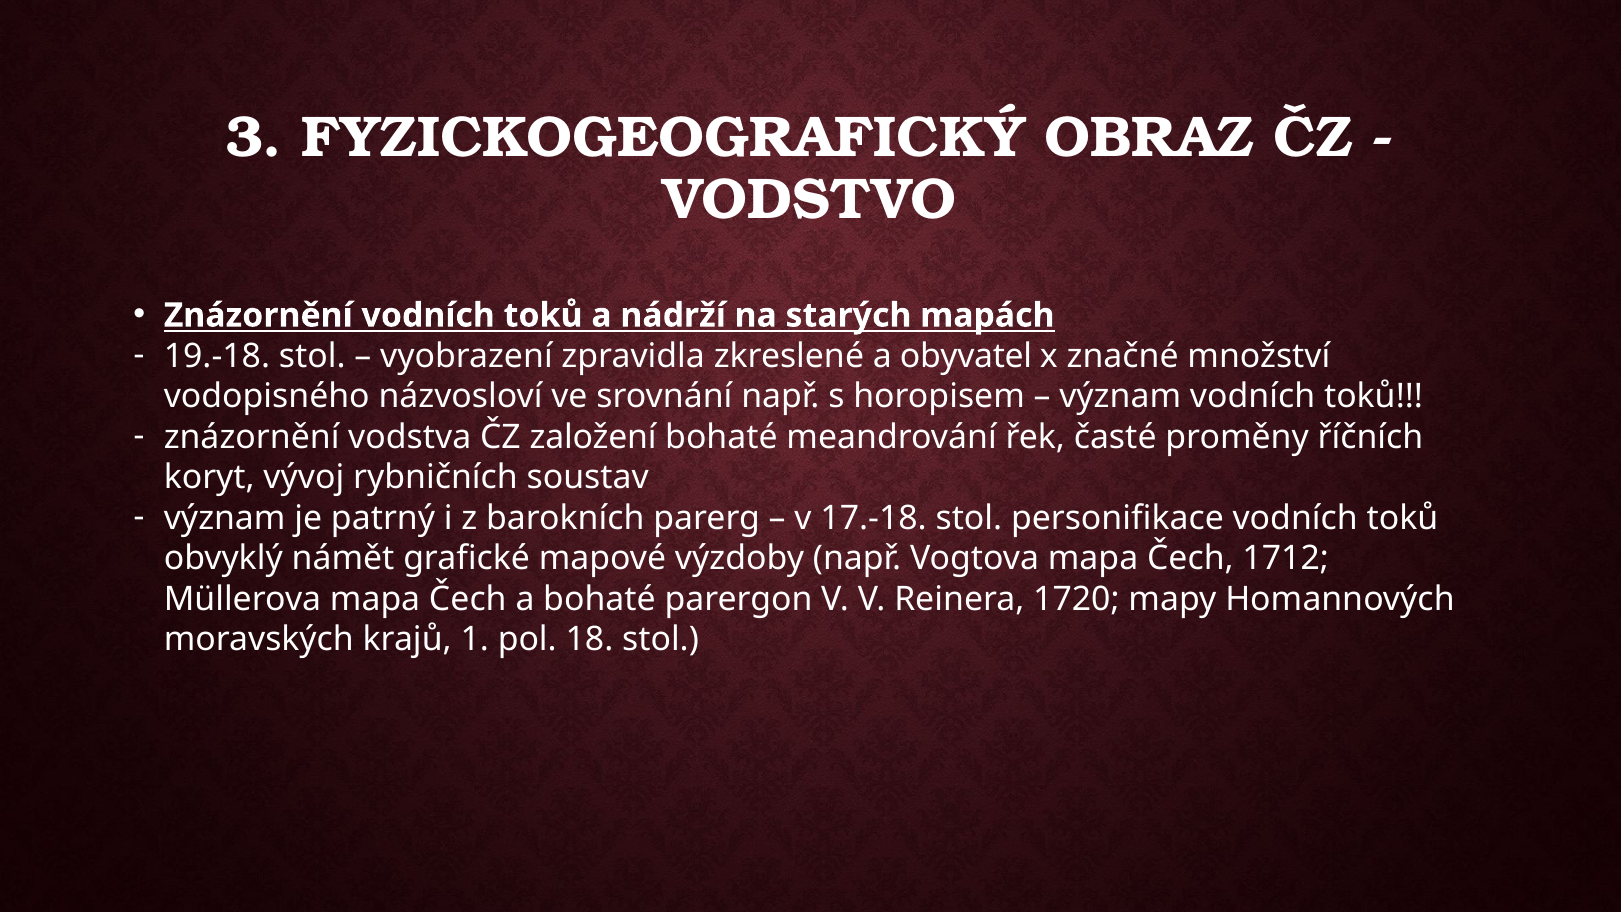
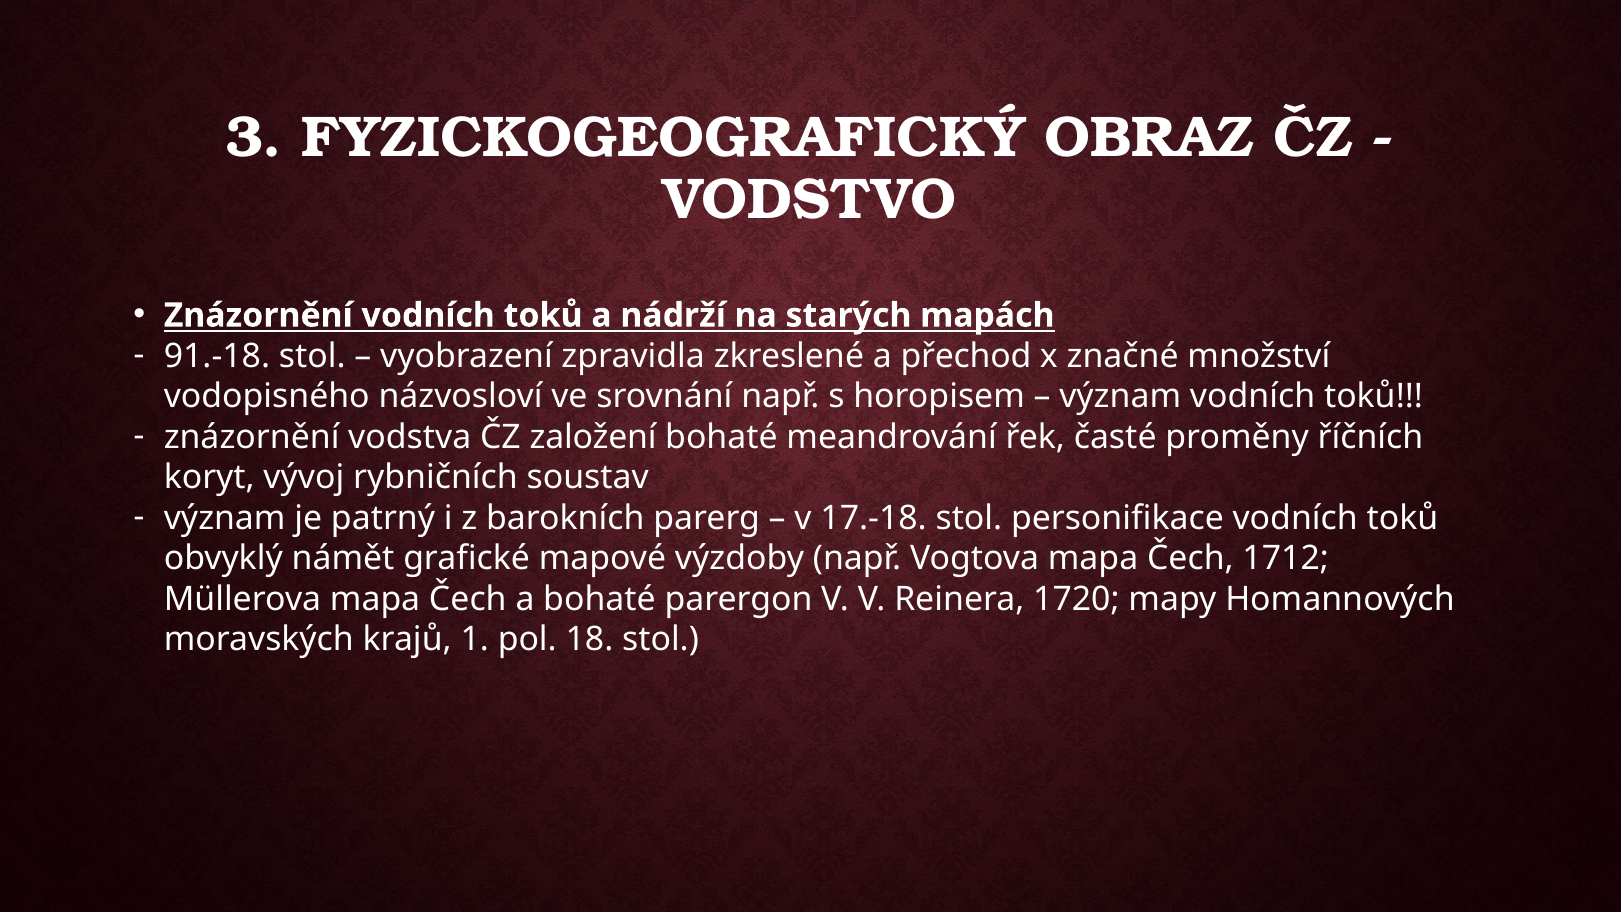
19.-18: 19.-18 -> 91.-18 (217, 356)
obyvatel: obyvatel -> přechod (966, 356)
